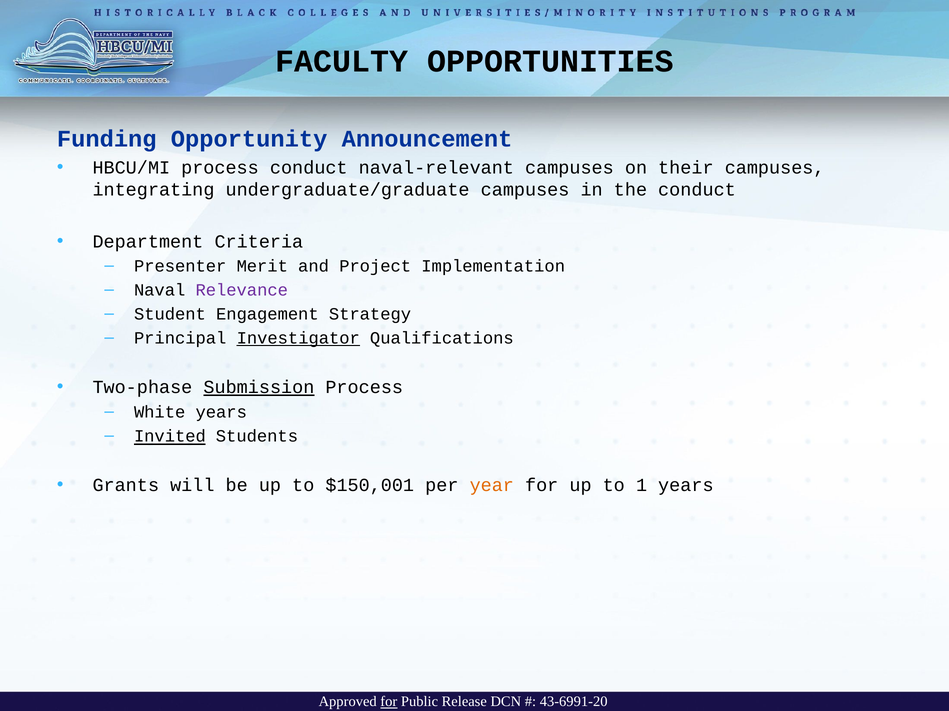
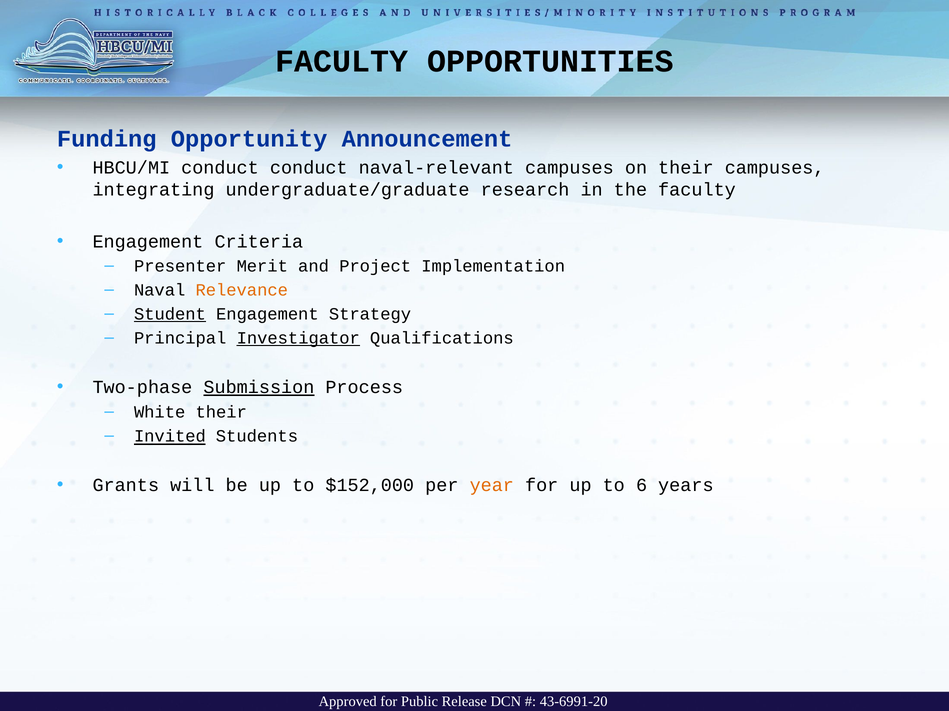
HBCU/MI process: process -> conduct (220, 168)
undergraduate/graduate campuses: campuses -> research (525, 190)
the conduct: conduct -> faculty (697, 190)
Department: Department -> Engagement (148, 242)
Relevance colour: purple -> orange (242, 291)
Student underline: none -> present (170, 315)
White years: years -> their (221, 412)
$150,001: $150,001 -> $152,000 (370, 486)
1: 1 -> 6 (642, 486)
for underline: present -> none (389, 702)
